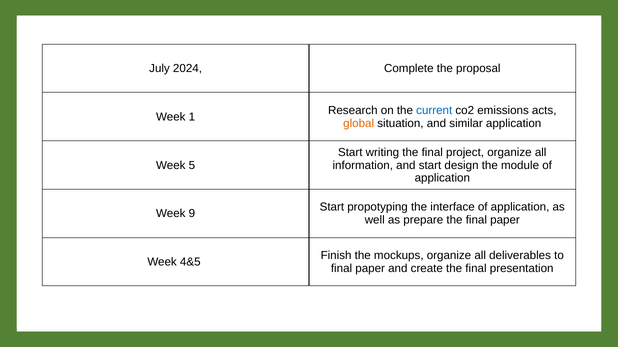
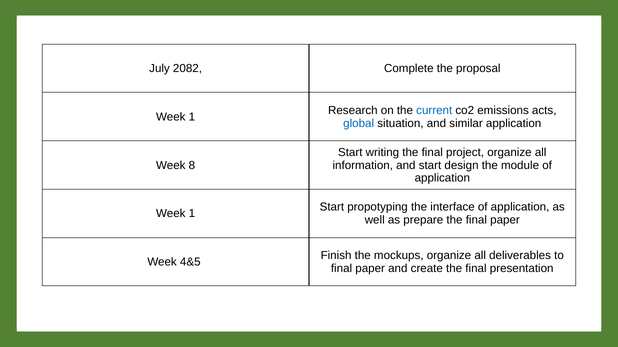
2024: 2024 -> 2082 (187, 69)
global colour: orange -> blue (359, 124)
5: 5 -> 8 (192, 165)
9: 9 -> 1 (192, 214)
